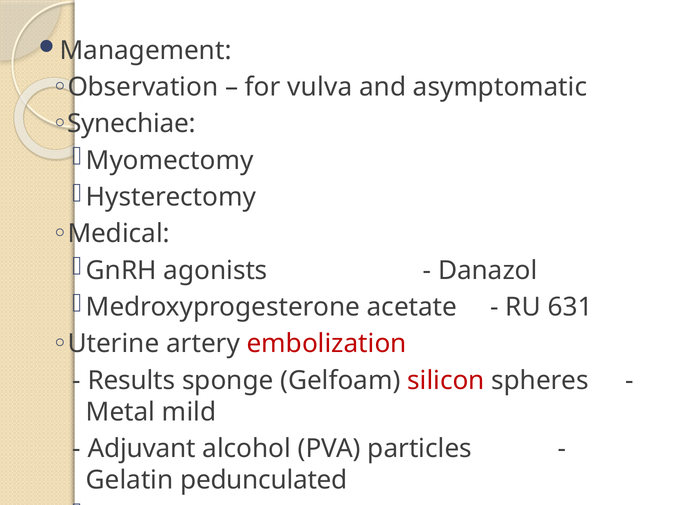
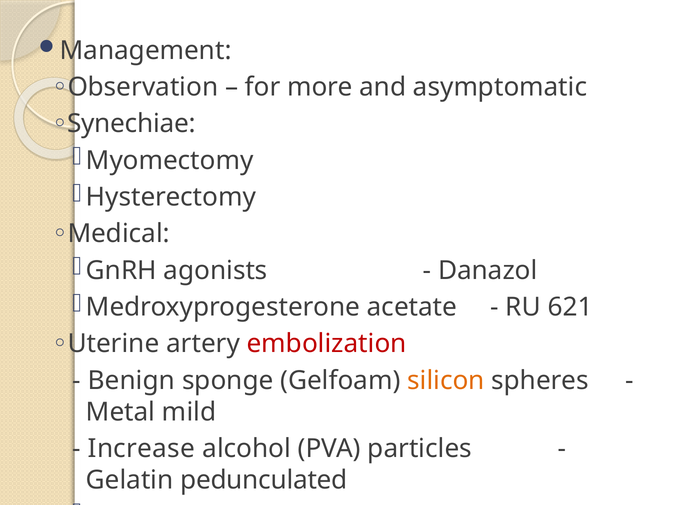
vulva: vulva -> more (320, 87)
631: 631 -> 621 (570, 307)
Results: Results -> Benign (131, 381)
silicon colour: red -> orange (446, 381)
Adjuvant: Adjuvant -> Increase (141, 449)
